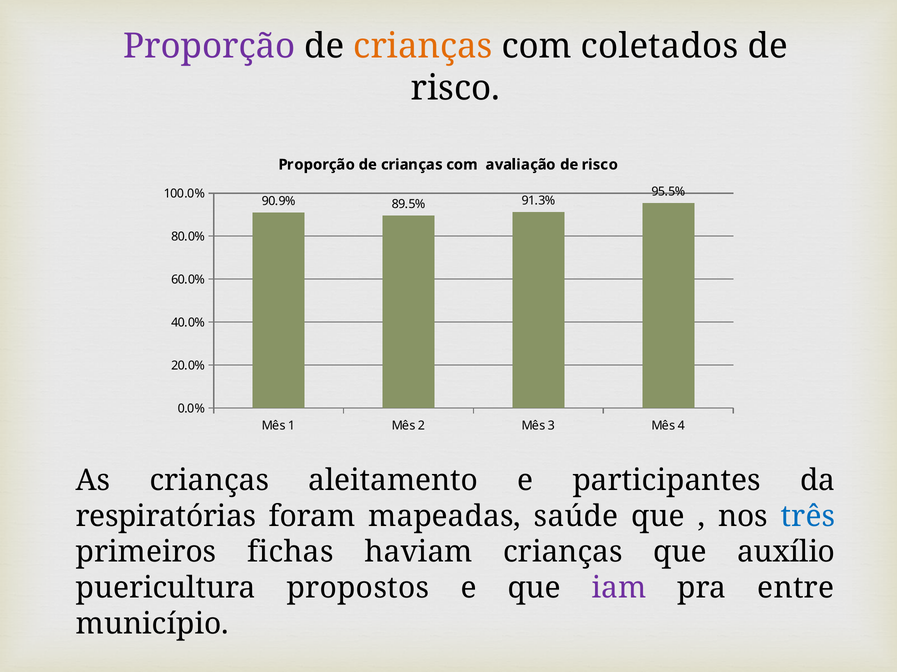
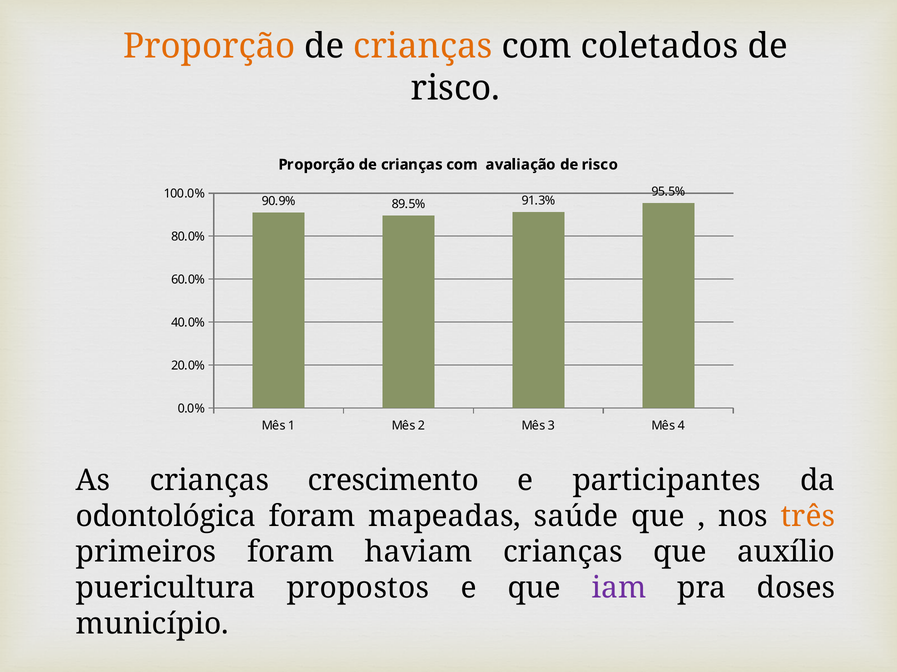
Proporção colour: purple -> orange (209, 46)
aleitamento: aleitamento -> crescimento (393, 481)
respiratórias: respiratórias -> odontológica (166, 517)
três colour: blue -> orange (808, 517)
primeiros fichas: fichas -> foram (291, 553)
entre: entre -> doses (796, 589)
